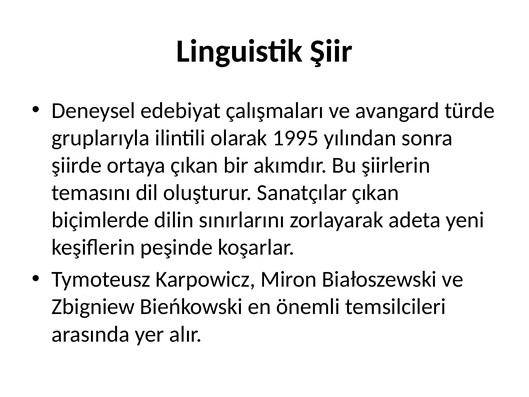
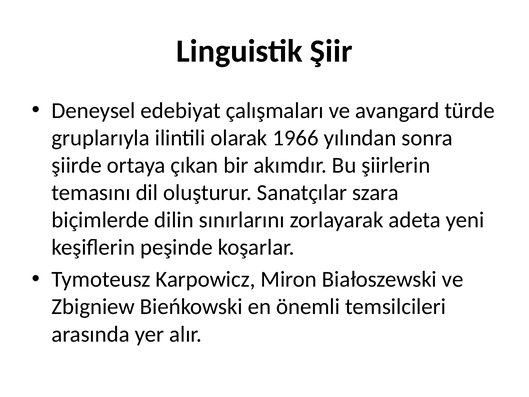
1995: 1995 -> 1966 (296, 138)
Sanatçılar çıkan: çıkan -> szara (376, 193)
